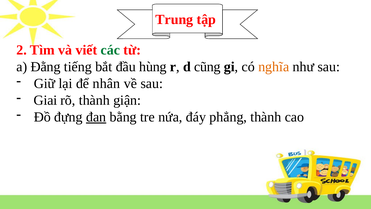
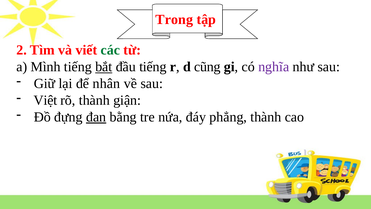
Trung: Trung -> Trong (174, 19)
Đằng: Đằng -> Mình (46, 67)
bắt underline: none -> present (104, 67)
đầu hùng: hùng -> tiếng (153, 67)
nghĩa colour: orange -> purple (274, 67)
Giai: Giai -> Việt (45, 100)
